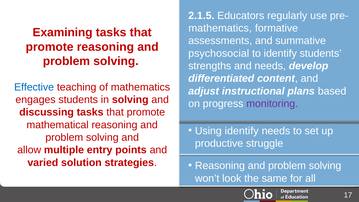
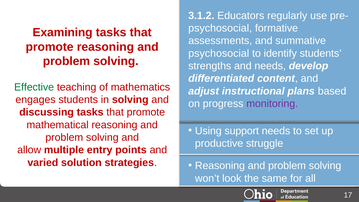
2.1.5: 2.1.5 -> 3.1.2 (201, 16)
mathematics: mathematics -> psychosocial (220, 28)
Effective colour: blue -> green (34, 87)
Using identify: identify -> support (242, 131)
